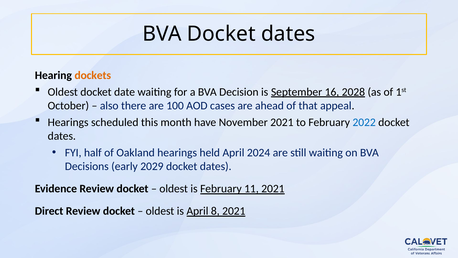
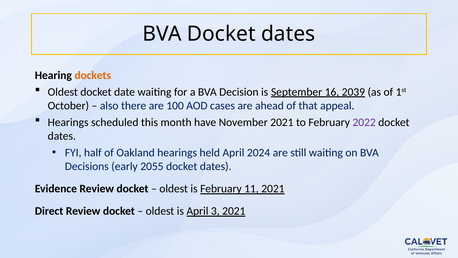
2028: 2028 -> 2039 (353, 92)
2022 colour: blue -> purple (364, 122)
2029: 2029 -> 2055 (152, 166)
8: 8 -> 3 (215, 211)
